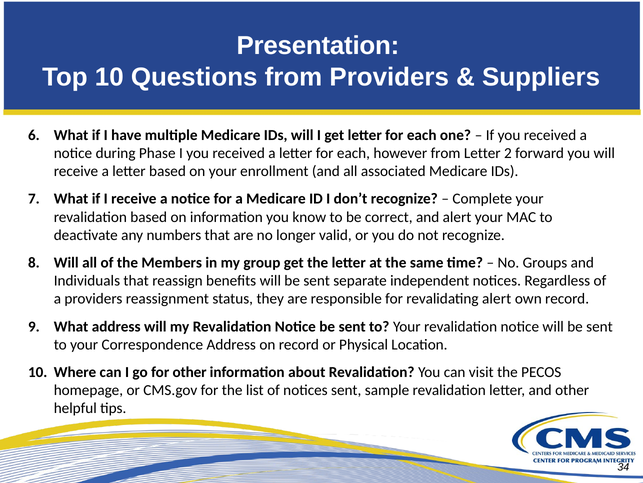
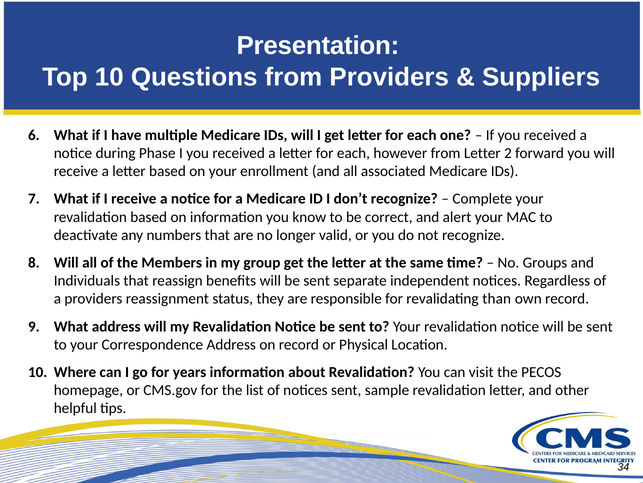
revalidating alert: alert -> than (497, 298)
for other: other -> years (190, 372)
